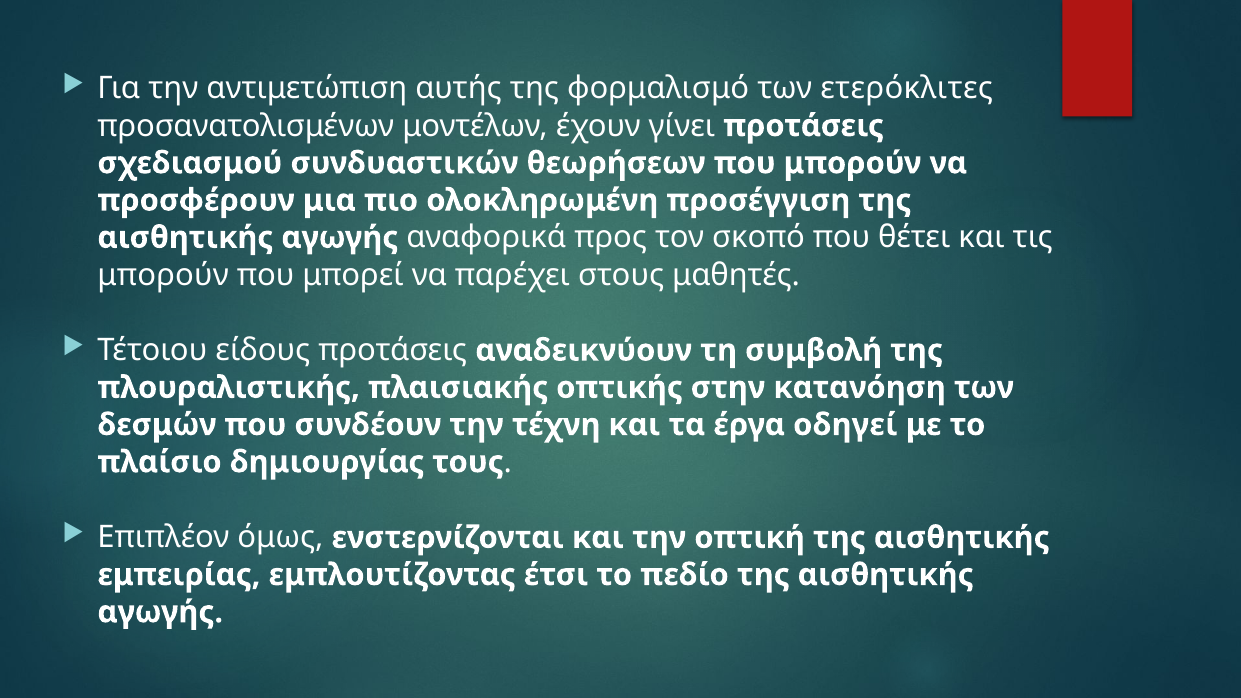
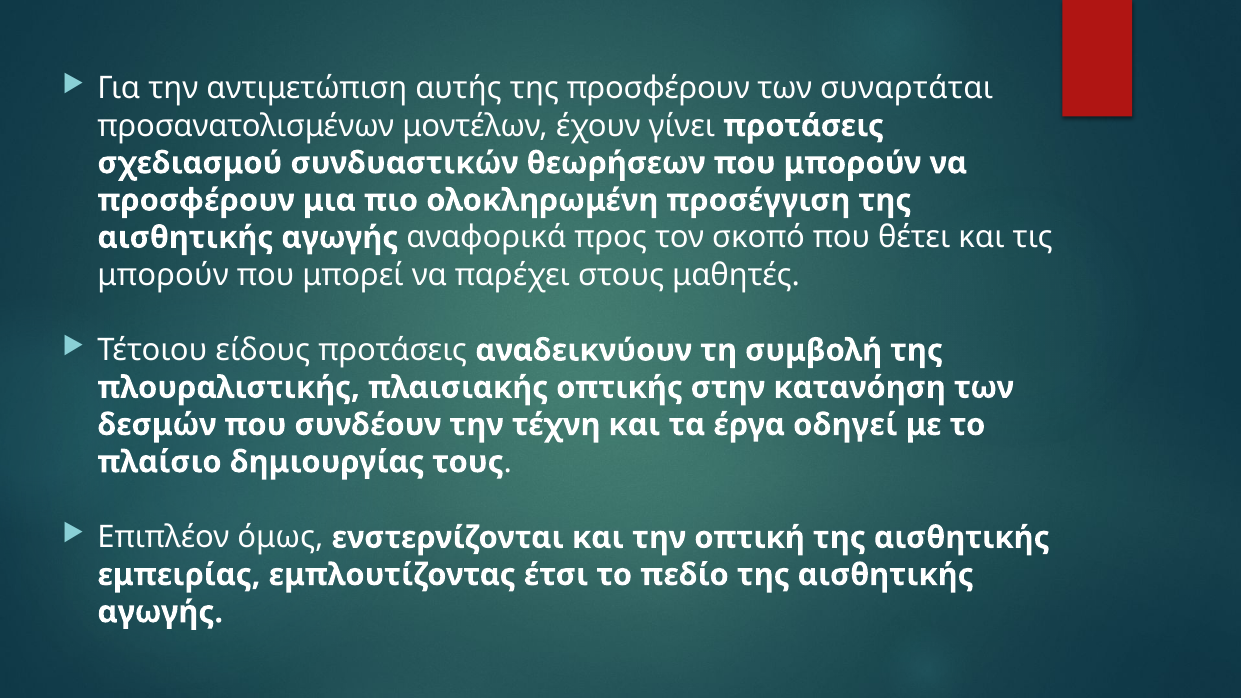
της φορμαλισμό: φορμαλισμό -> προσφέρουν (658, 89)
ετερόκλιτες: ετερόκλιτες -> συναρτάται (907, 89)
